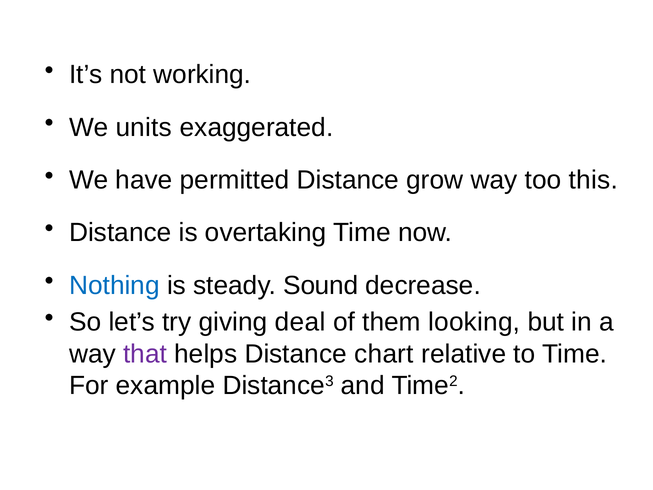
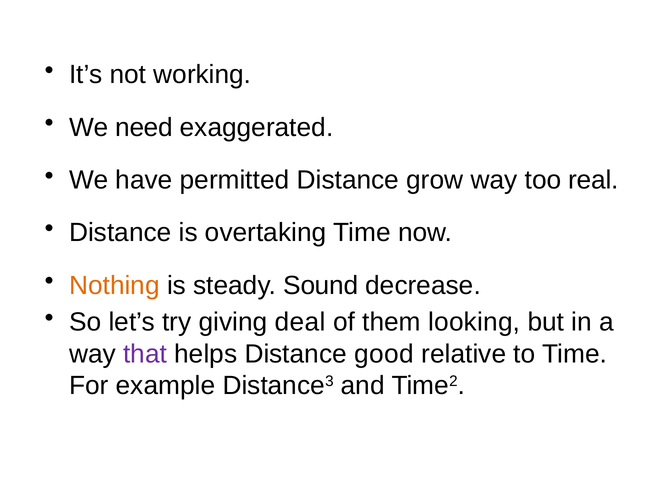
units: units -> need (144, 127)
this: this -> real (594, 180)
Nothing colour: blue -> orange (114, 285)
chart: chart -> good (384, 354)
